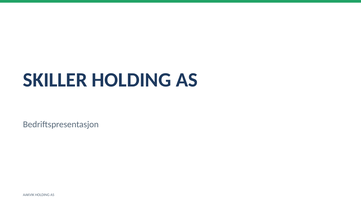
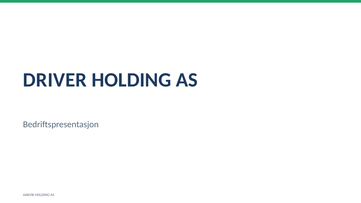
SKILLER: SKILLER -> DRIVER (55, 80)
